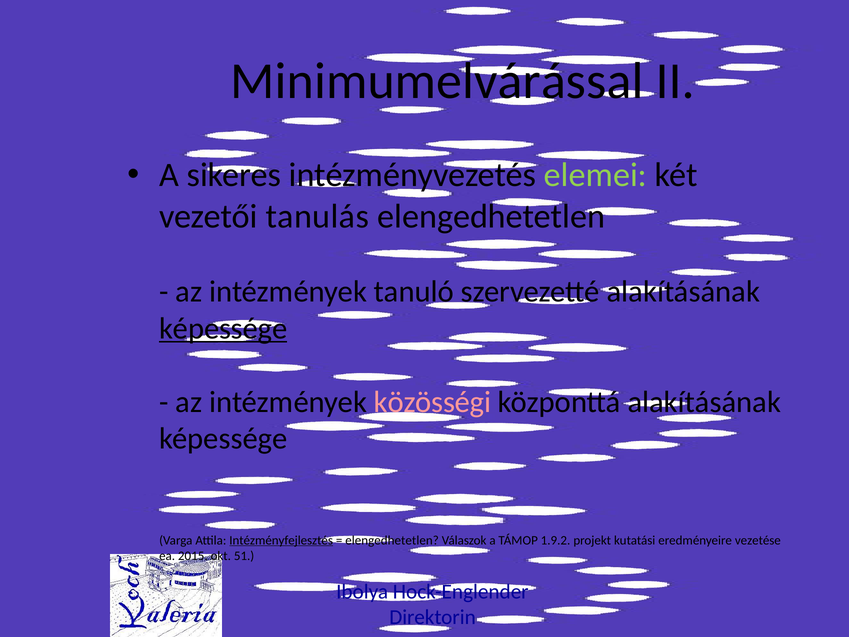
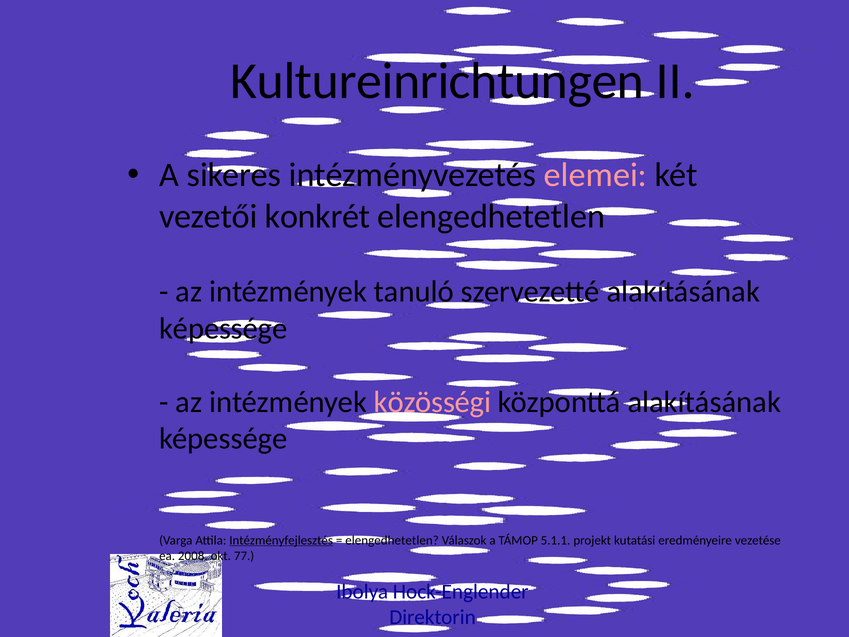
Minimumelvárással: Minimumelvárással -> Kultureinrichtungen (437, 81)
elemei colour: light green -> pink (595, 175)
tanulás: tanulás -> konkrét (318, 216)
képessége underline: present -> none (223, 328)
1.9.2: 1.9.2 -> 5.1.1 (556, 540)
2015: 2015 -> 2008 (193, 556)
51: 51 -> 77 (244, 556)
